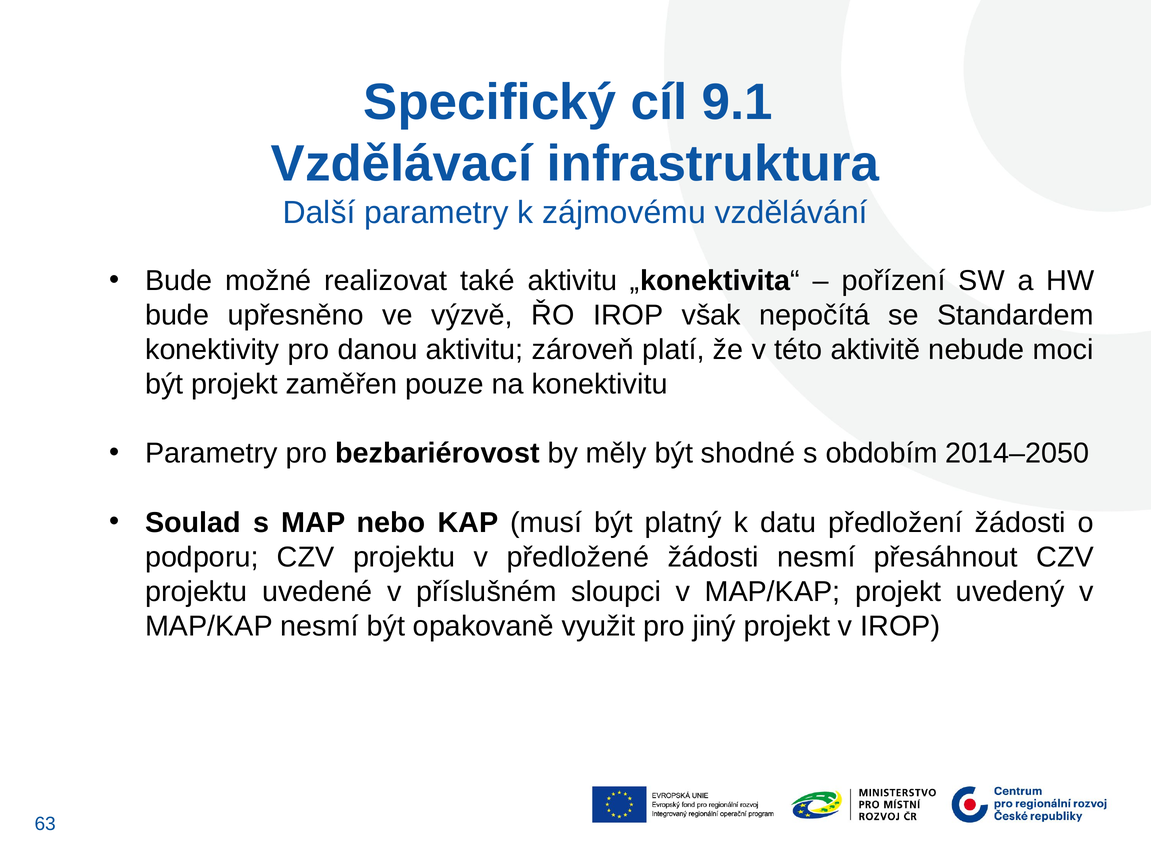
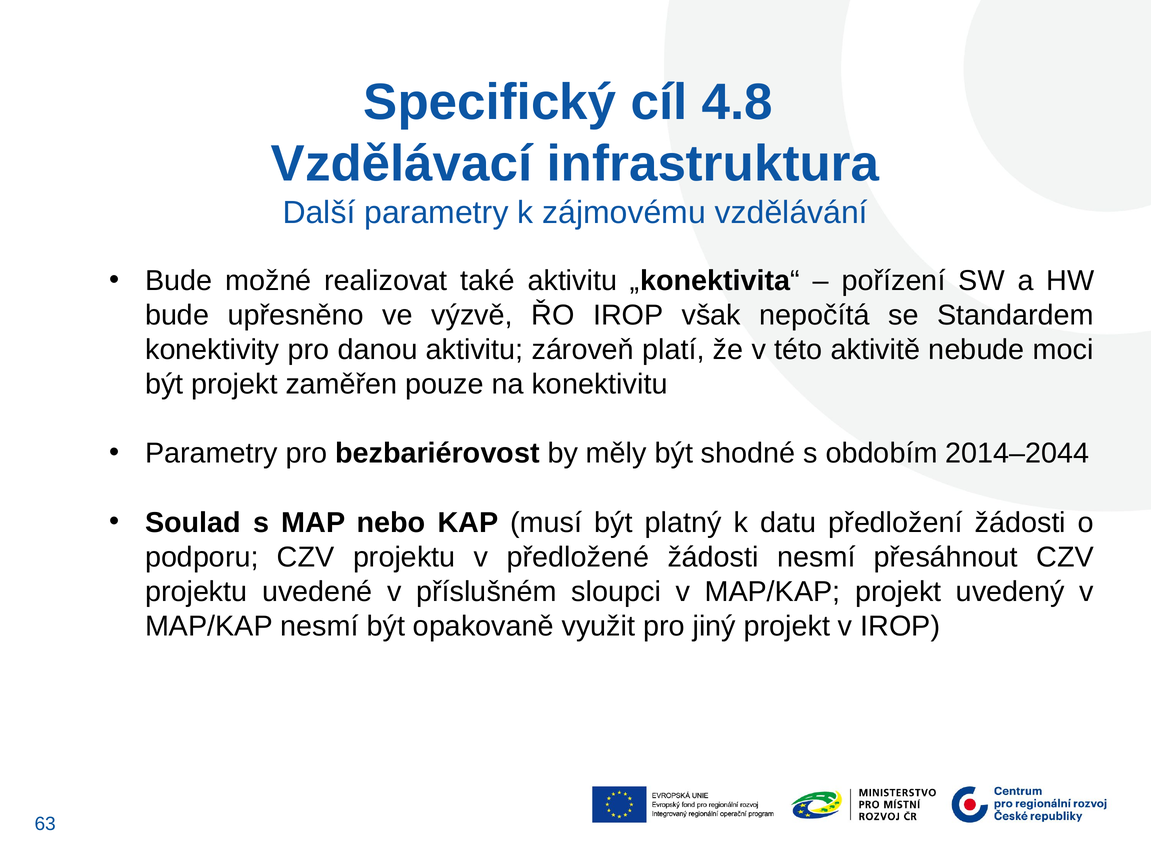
9.1: 9.1 -> 4.8 (737, 103)
2014–2050: 2014–2050 -> 2014–2044 (1017, 454)
